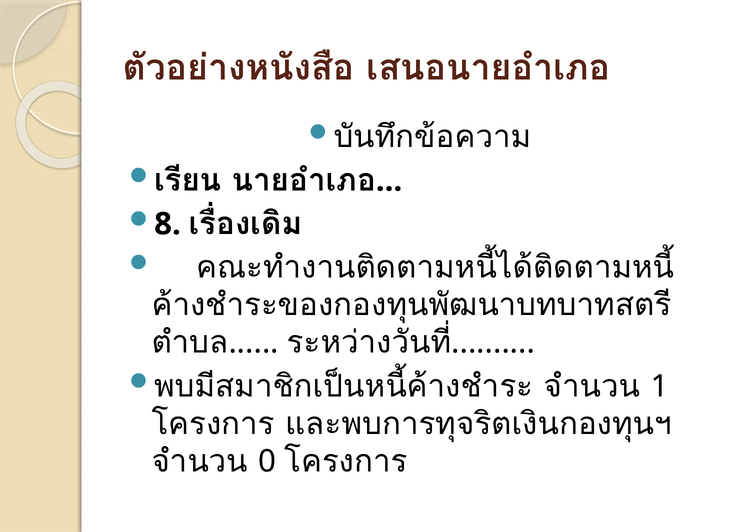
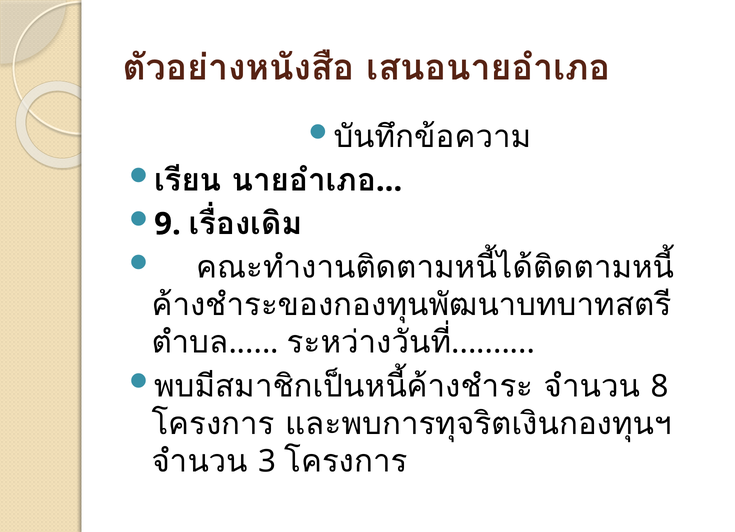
8: 8 -> 9 (167, 224)
1: 1 -> 8 (660, 386)
0: 0 -> 3 (267, 462)
